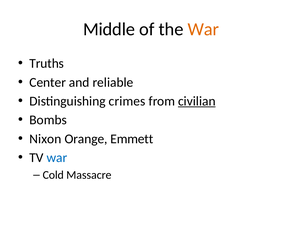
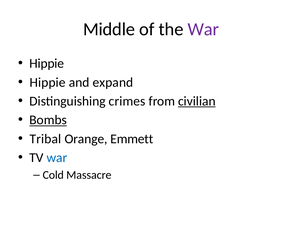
War colour: orange -> purple (203, 29)
Truths: Truths -> Hippie (47, 63)
Center: Center -> Hippie (48, 82)
reliable: reliable -> expand (113, 82)
Bombs underline: none -> present (48, 120)
Nixon: Nixon -> Tribal (45, 139)
